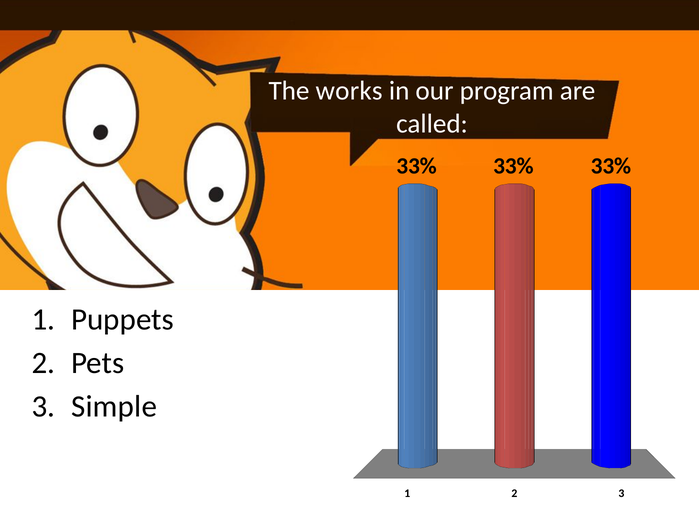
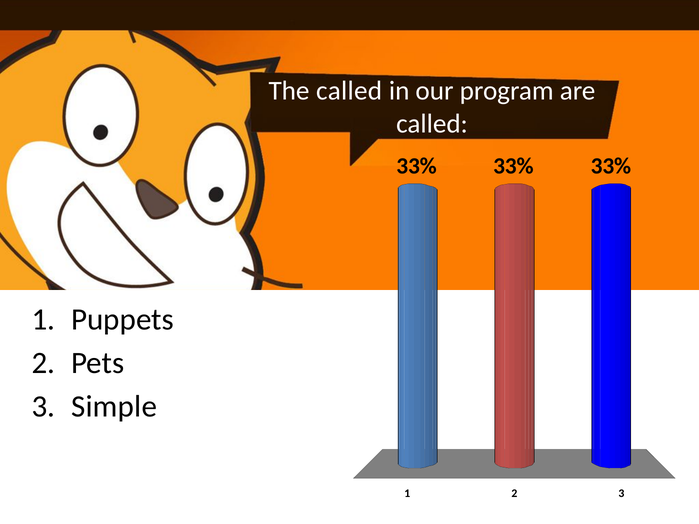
The works: works -> called (349, 91)
